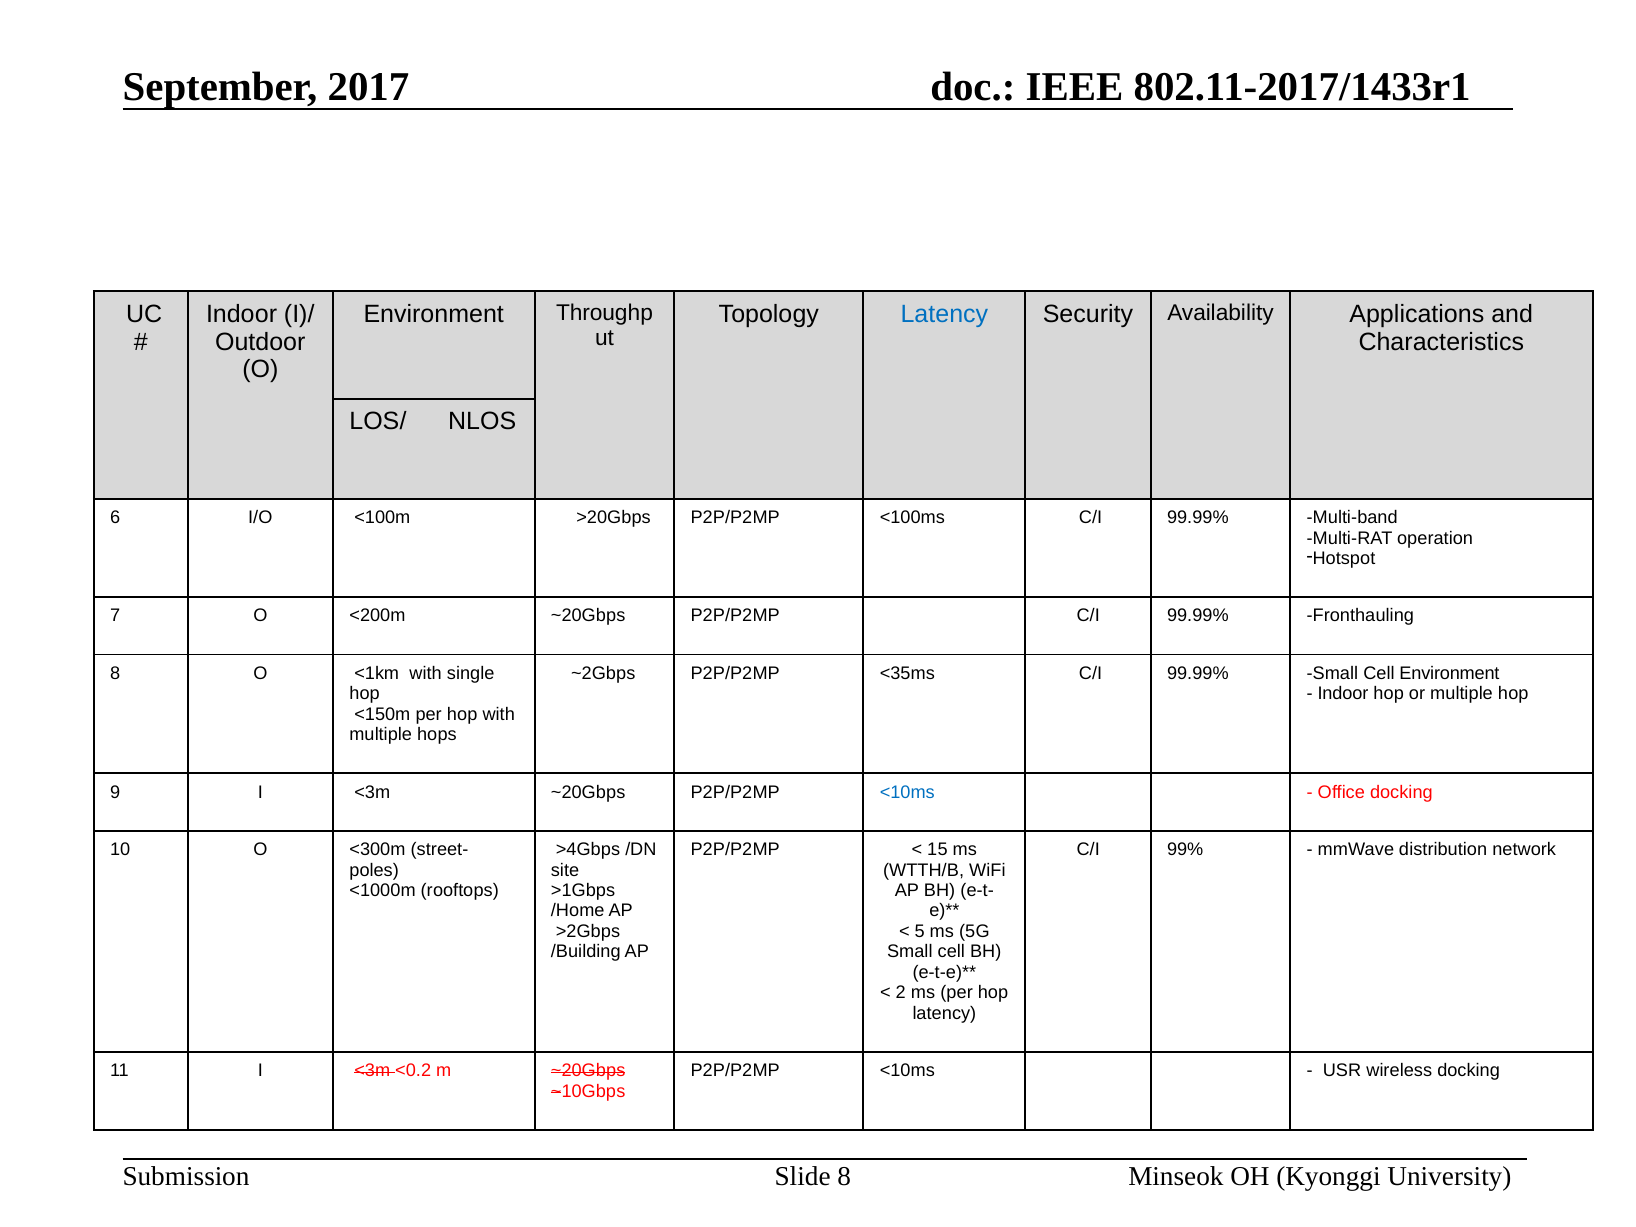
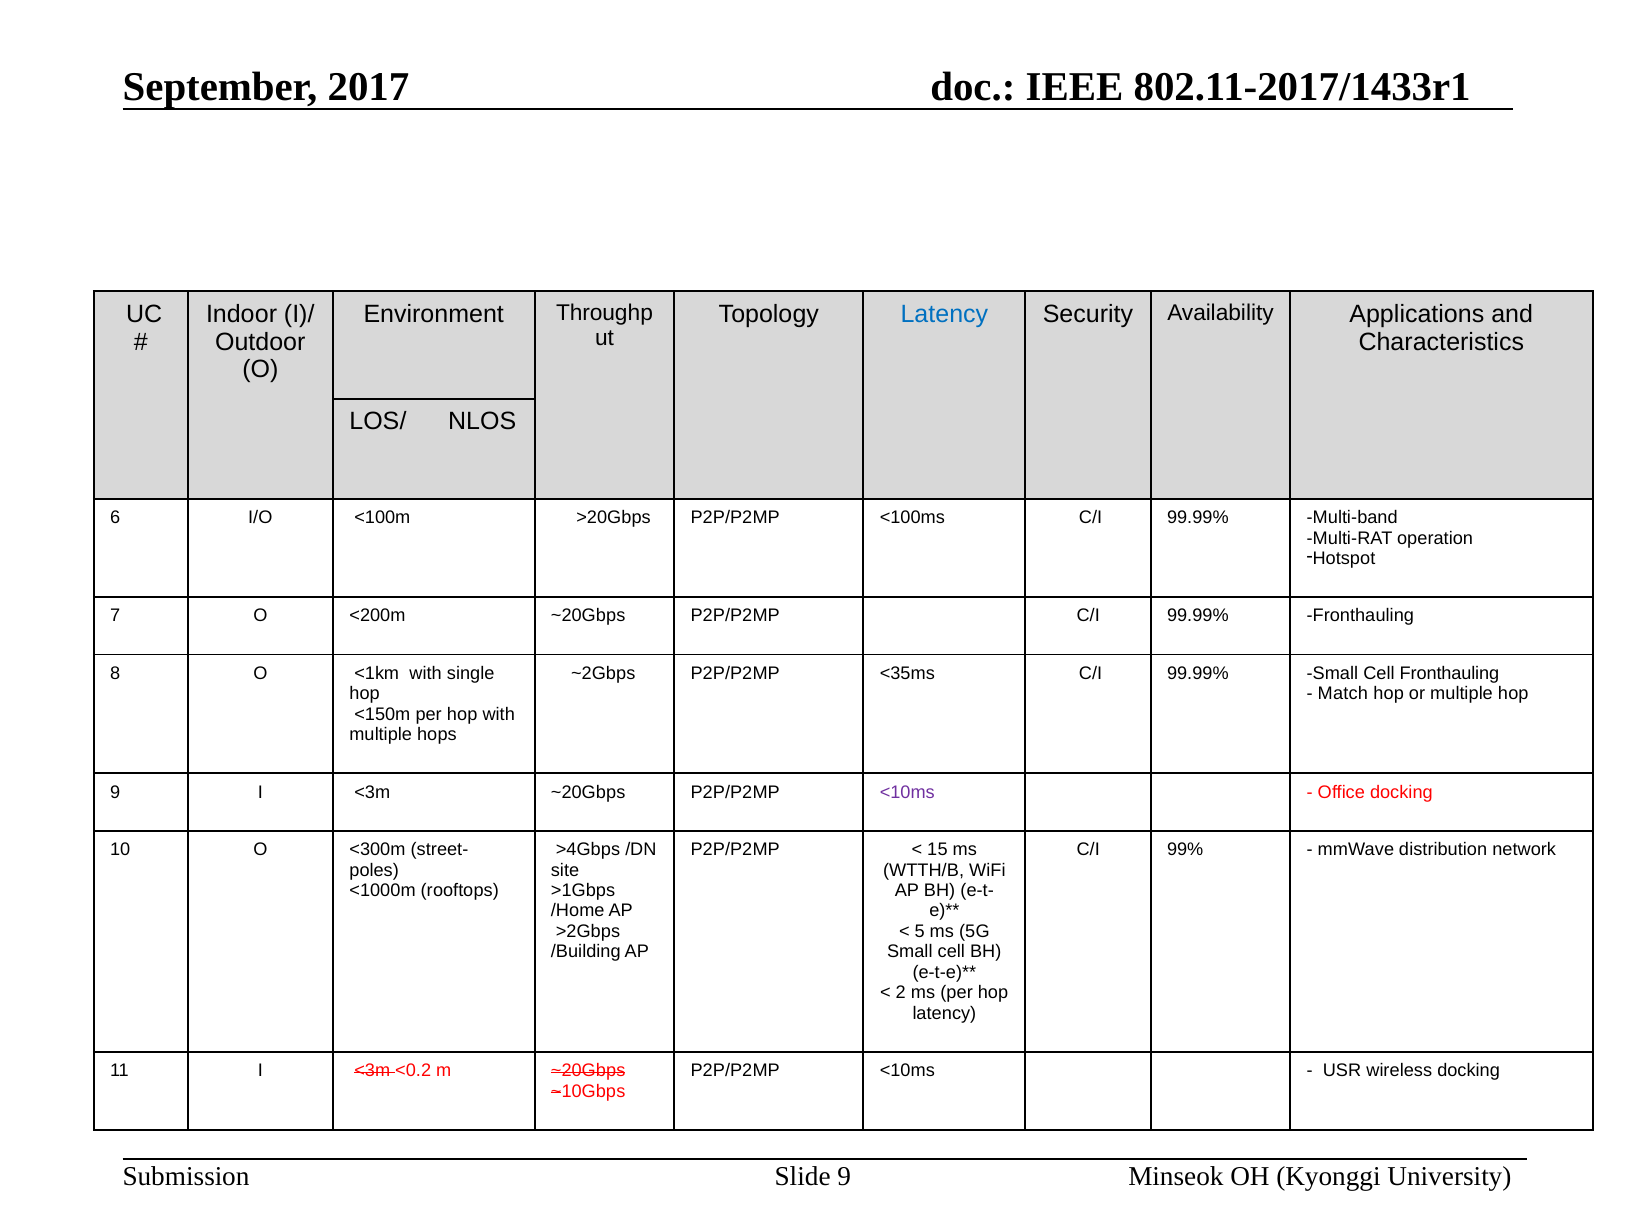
Cell Environment: Environment -> Fronthauling (1449, 673)
Indoor: Indoor -> Match (1343, 694)
<10ms colour: blue -> purple (907, 792)
Slide 8: 8 -> 9 (844, 1177)
